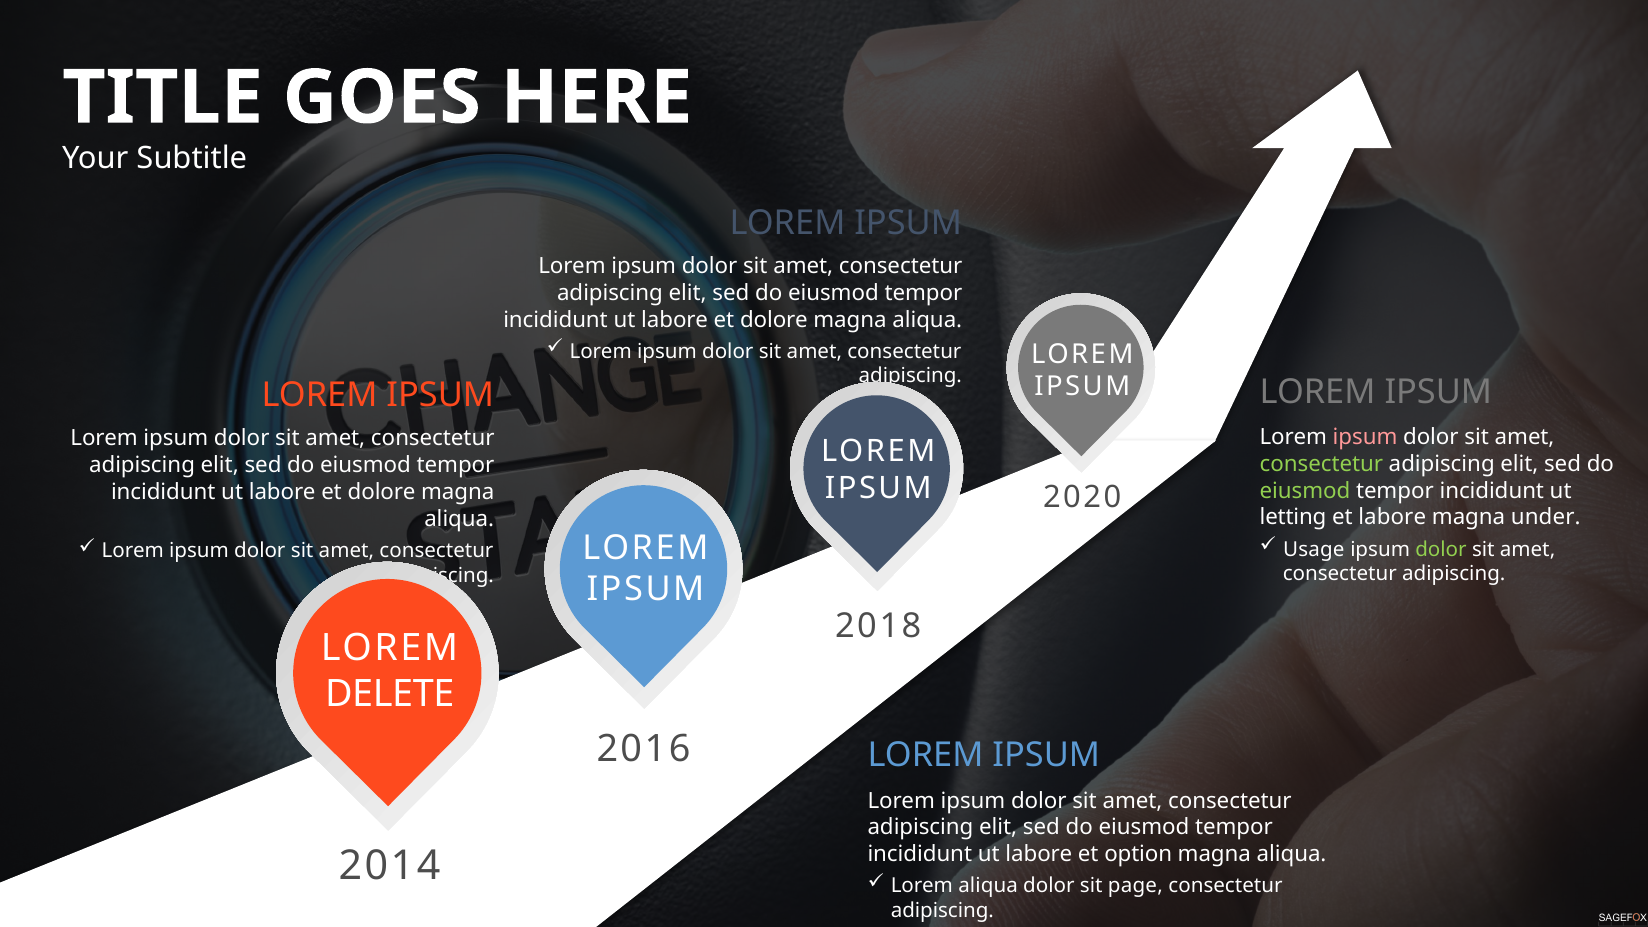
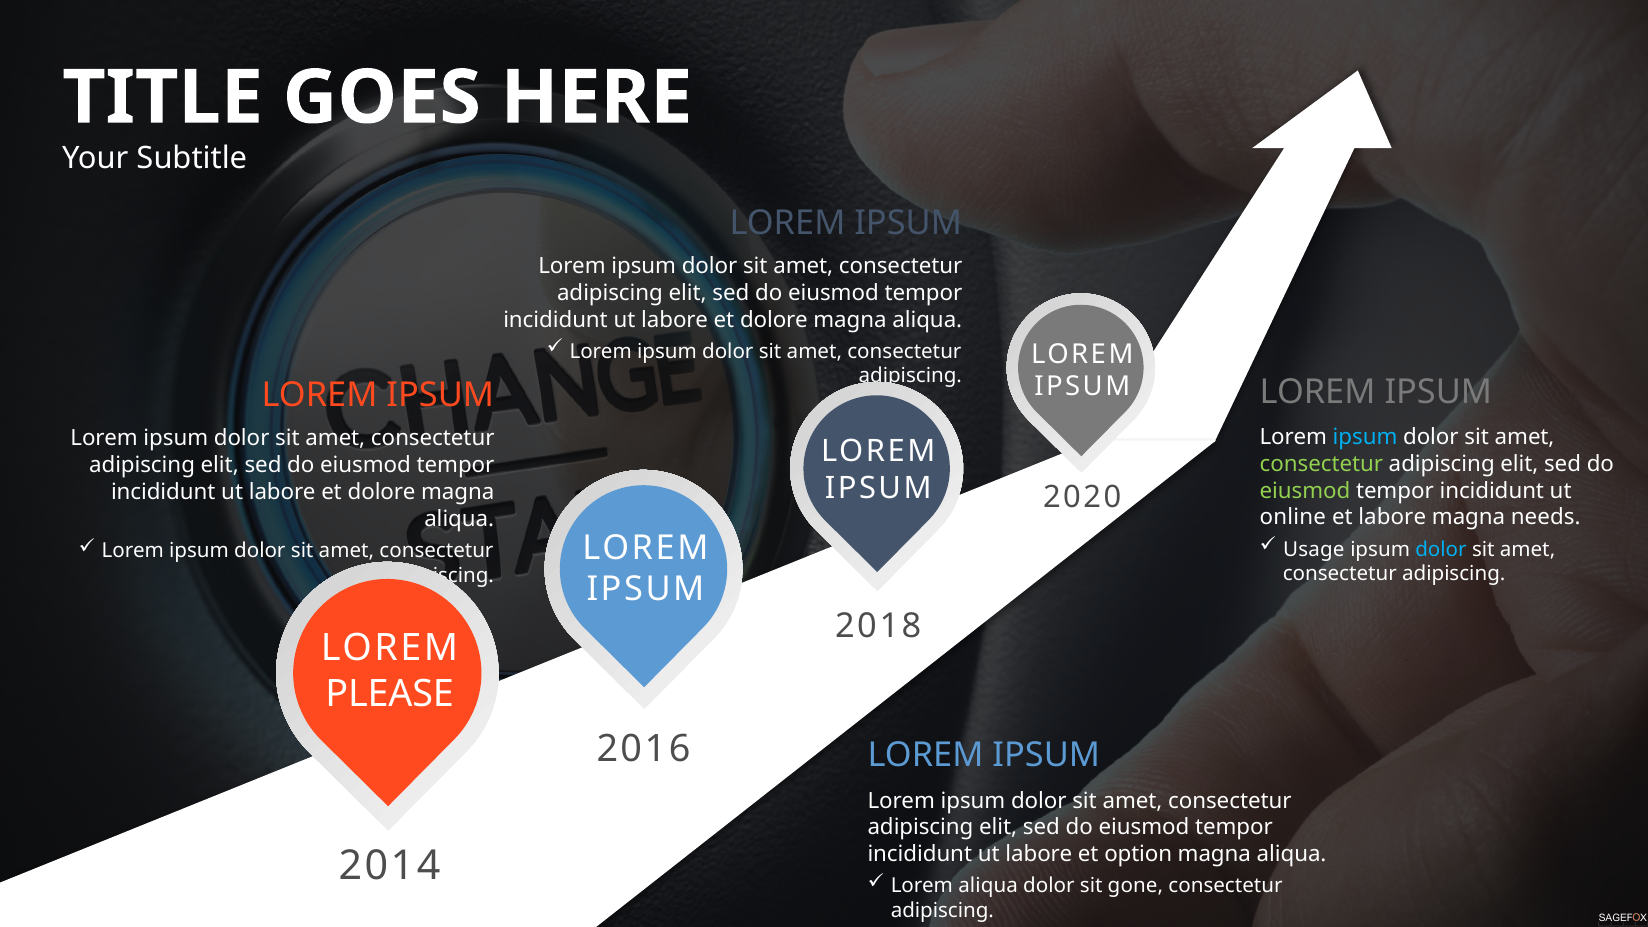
ipsum colour: pink -> light blue (1365, 437)
letting: letting -> online (1293, 517)
under: under -> needs (1546, 517)
dolor colour: light green -> light blue (1441, 549)
DELETE: DELETE -> PLEASE (390, 694)
page: page -> gone (1135, 886)
